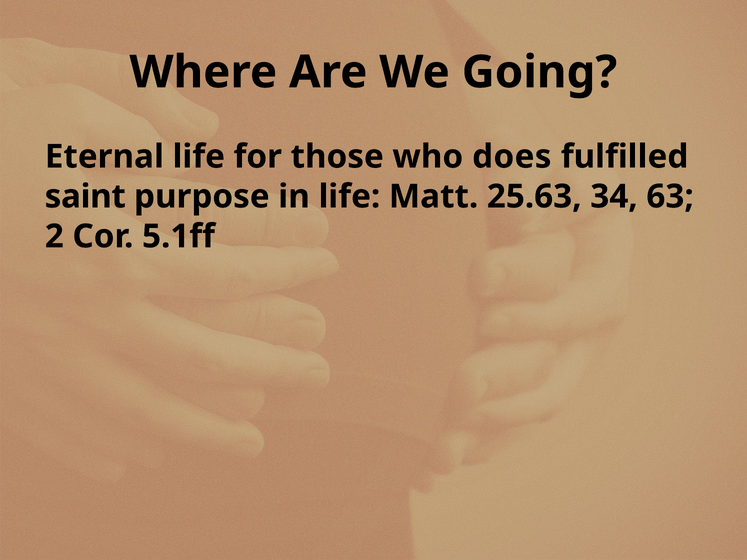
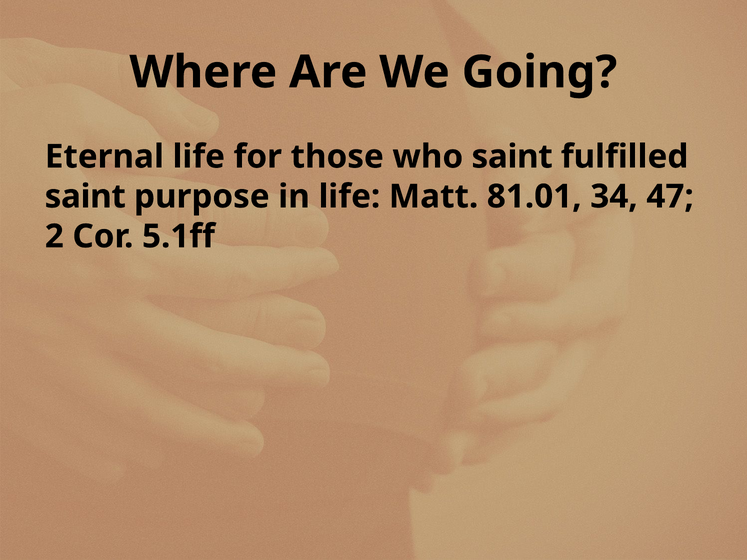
who does: does -> saint (512, 157)
25.63: 25.63 -> 81.01 (534, 197)
63: 63 -> 47 (670, 197)
